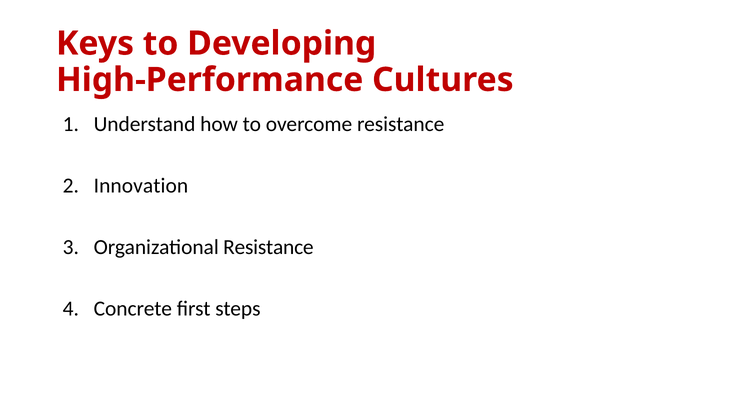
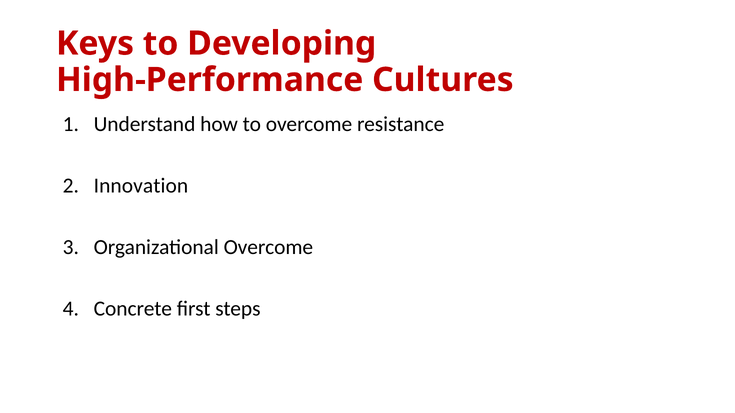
Organizational Resistance: Resistance -> Overcome (268, 248)
